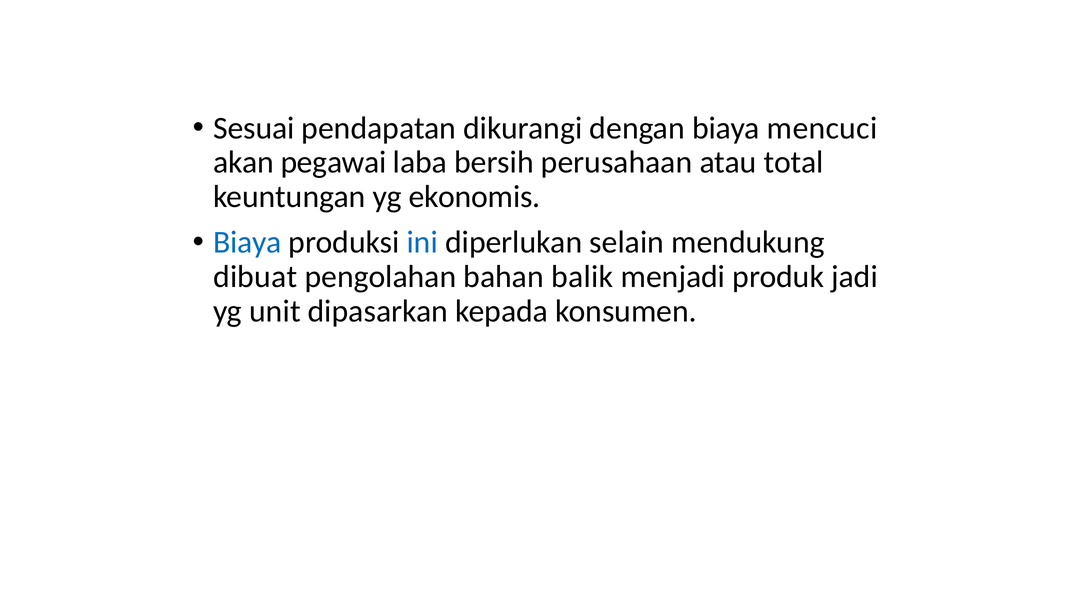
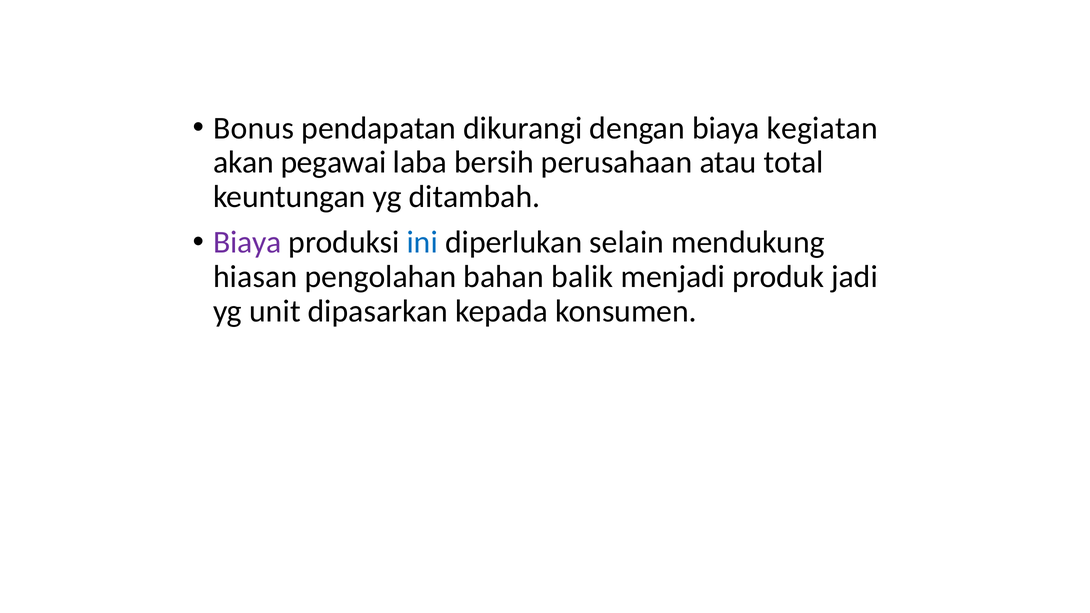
Sesuai: Sesuai -> Bonus (254, 128)
mencuci: mencuci -> kegiatan (822, 128)
ekonomis: ekonomis -> ditambah (474, 197)
Biaya colour: blue -> purple (247, 242)
dibuat: dibuat -> hiasan (255, 277)
